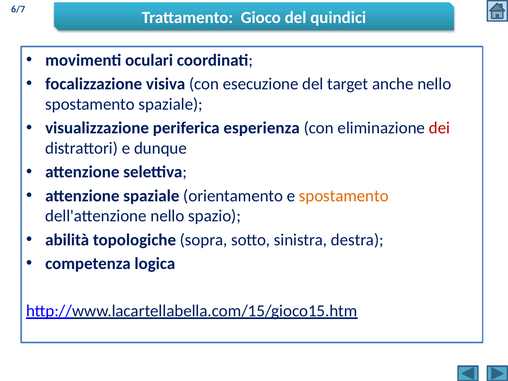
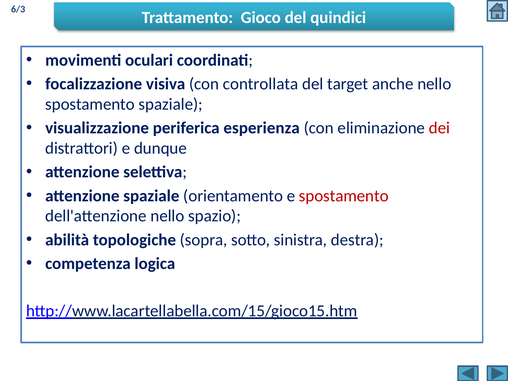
6/7: 6/7 -> 6/3 (18, 9)
esecuzione: esecuzione -> controllata (261, 84)
spostamento colour: orange -> red (344, 196)
